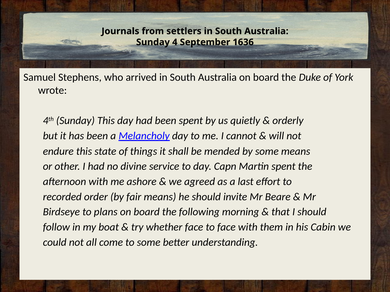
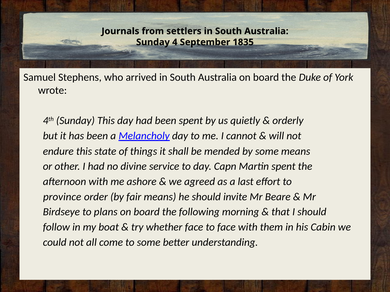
1636: 1636 -> 1835 (243, 42)
recorded: recorded -> province (62, 197)
